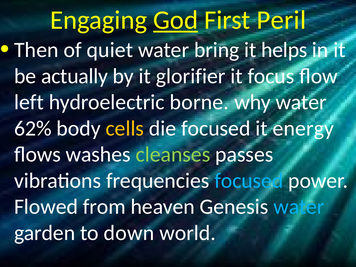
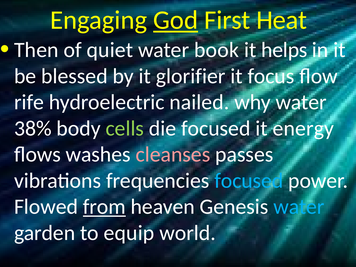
Peril: Peril -> Heat (282, 20)
bring: bring -> book (217, 50)
actually: actually -> blessed (74, 76)
left: left -> rife (29, 102)
borne: borne -> nailed (199, 102)
62%: 62% -> 38% (33, 128)
cells colour: yellow -> light green (125, 128)
cleanses colour: light green -> pink (173, 155)
from underline: none -> present (104, 207)
down: down -> equip (129, 233)
